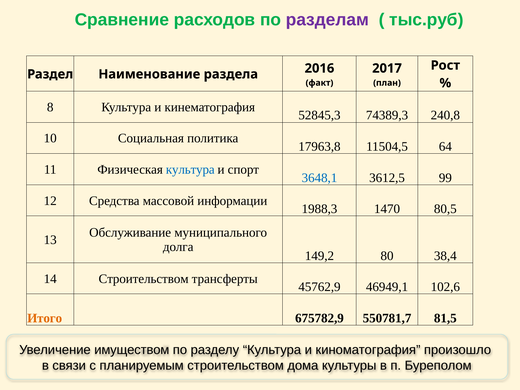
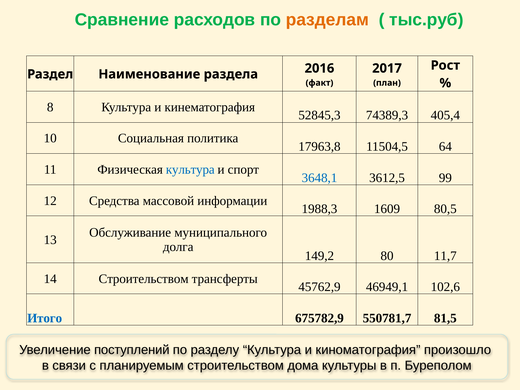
разделам colour: purple -> orange (327, 20)
240,8: 240,8 -> 405,4 (445, 115)
1470: 1470 -> 1609 (387, 209)
38,4: 38,4 -> 11,7 (445, 256)
Итого colour: orange -> blue (45, 318)
имуществом: имуществом -> поступлений (132, 350)
